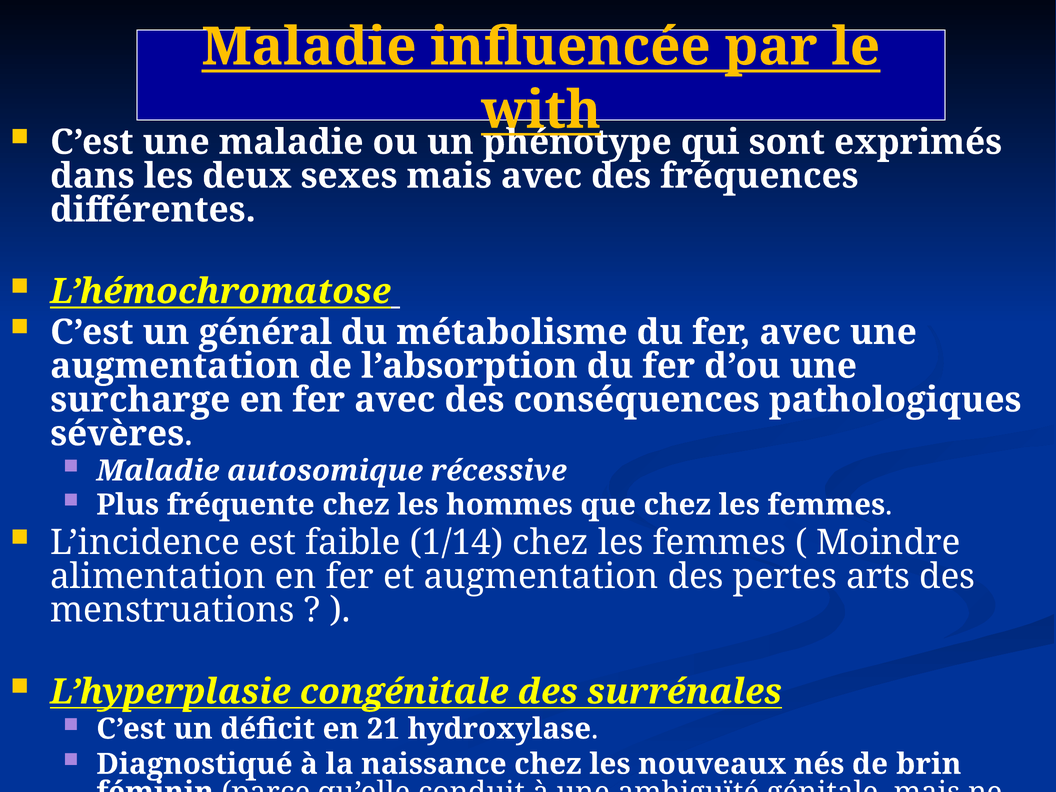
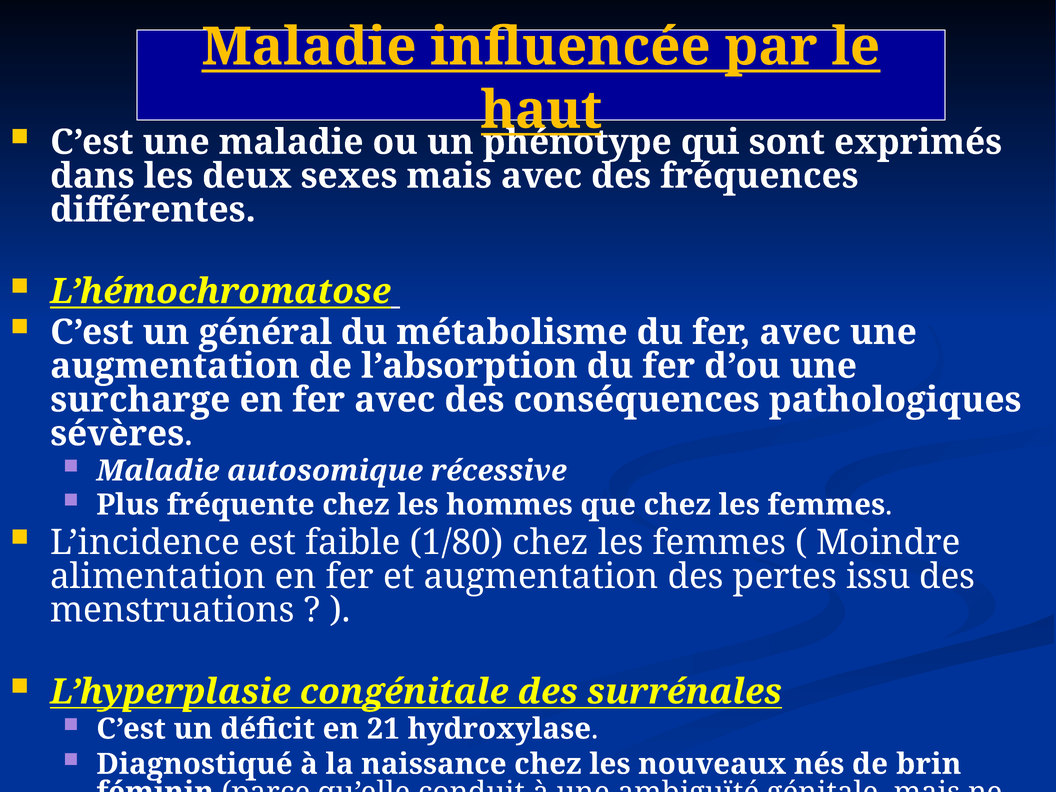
with: with -> haut (541, 110)
1/14: 1/14 -> 1/80 (457, 543)
arts: arts -> issu (878, 576)
